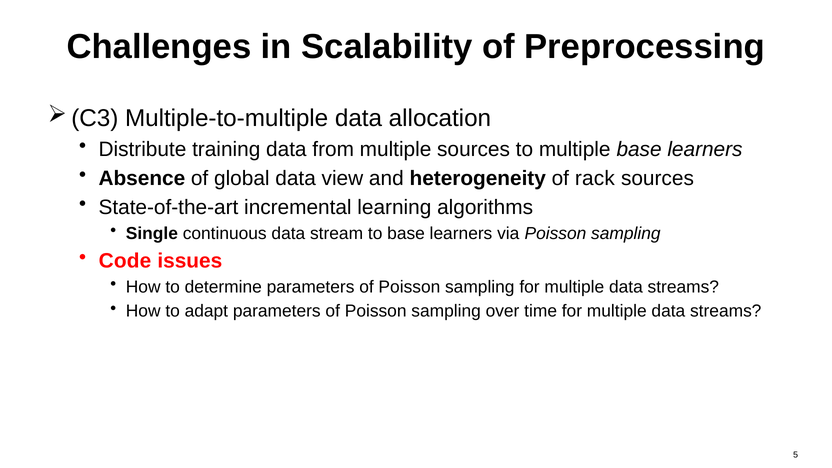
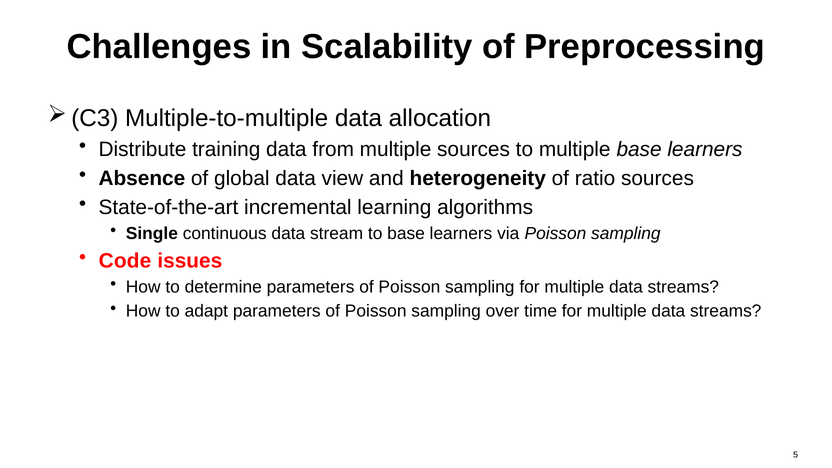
rack: rack -> ratio (595, 178)
